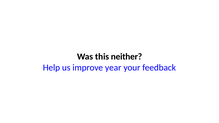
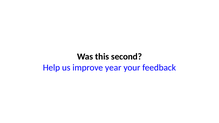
neither: neither -> second (127, 57)
